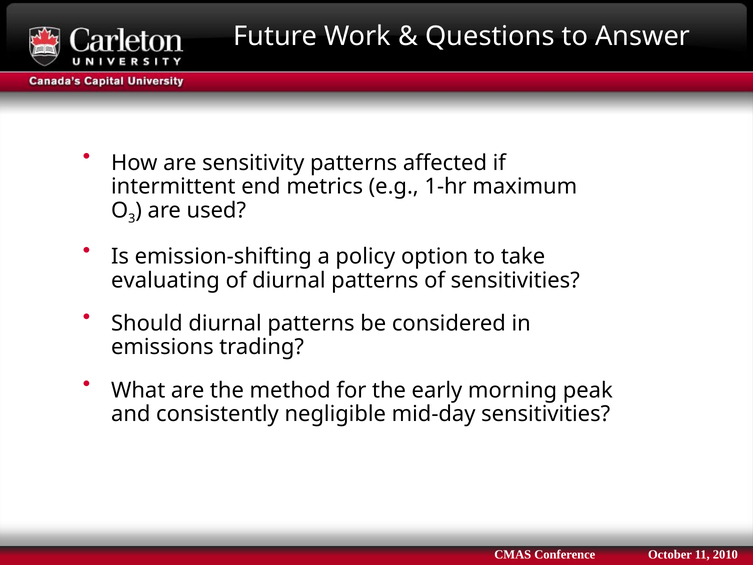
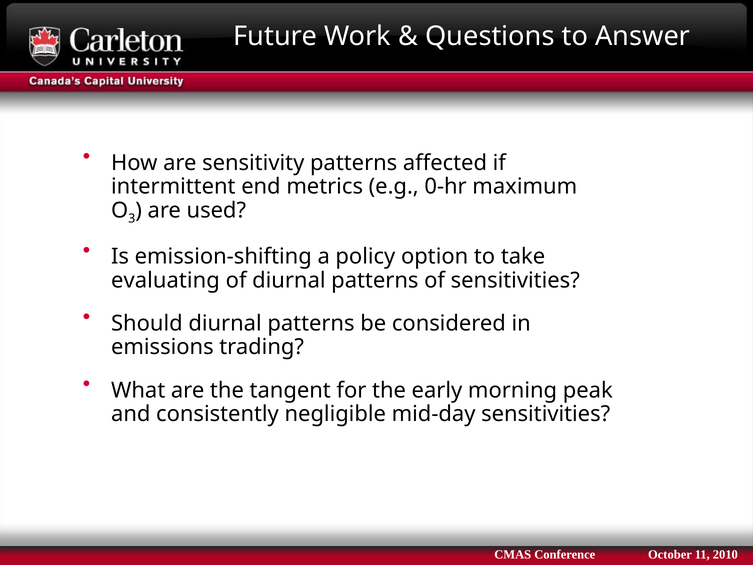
1-hr: 1-hr -> 0-hr (446, 187)
method: method -> tangent (290, 390)
